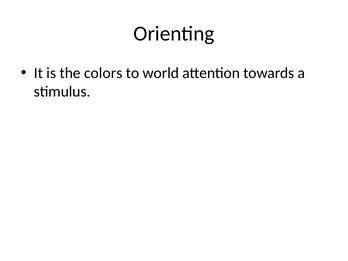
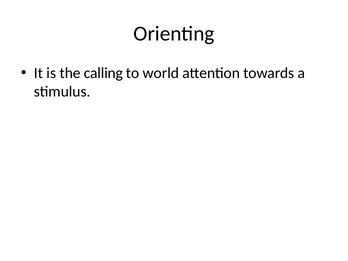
colors: colors -> calling (103, 73)
